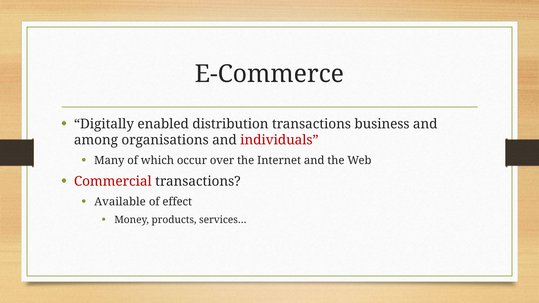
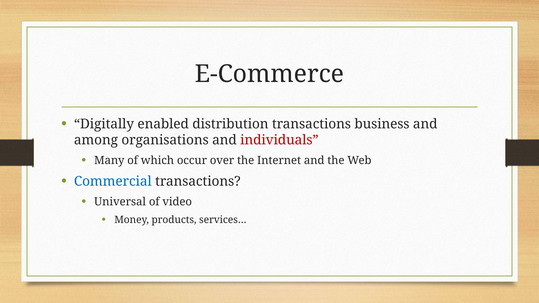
Commercial colour: red -> blue (113, 182)
Available: Available -> Universal (120, 202)
effect: effect -> video (177, 202)
